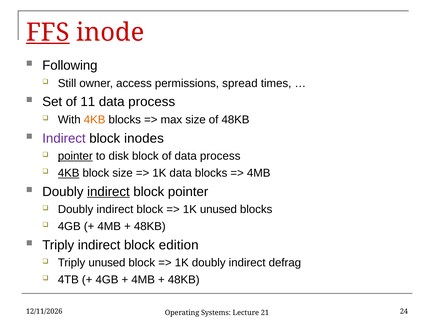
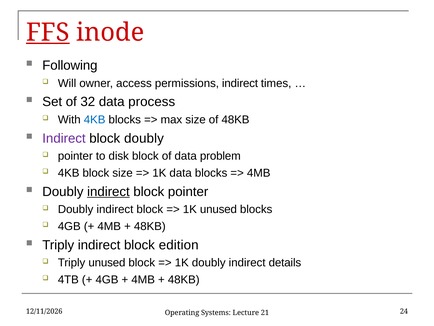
Still: Still -> Will (67, 83)
permissions spread: spread -> indirect (240, 83)
11: 11 -> 32 (88, 102)
4KB colour: orange -> blue (95, 120)
block inodes: inodes -> doubly (144, 138)
pointer underline: present -> none (75, 156)
of data process: process -> problem (220, 156)
4KB underline: present -> none (69, 173)
defrag: defrag -> details (285, 262)
